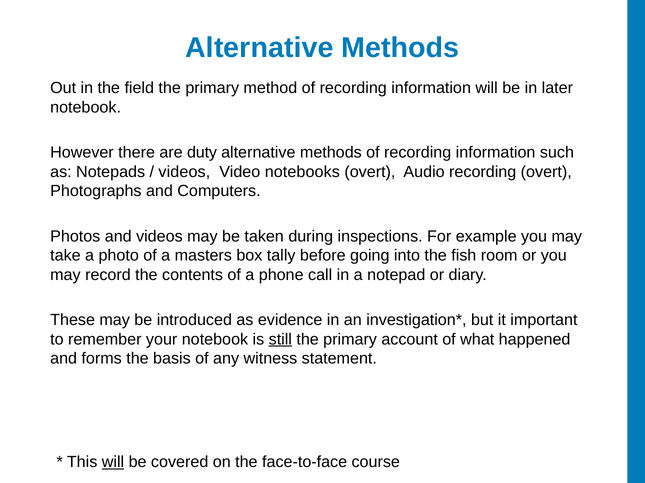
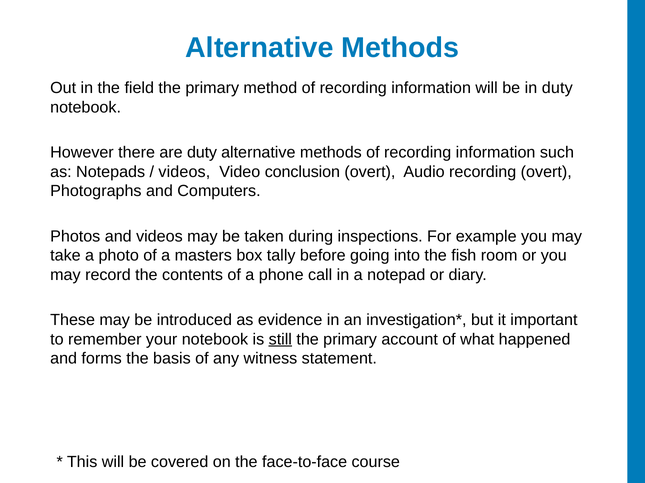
in later: later -> duty (557, 88)
notebooks: notebooks -> conclusion (302, 172)
will underline: present -> none (113, 463)
